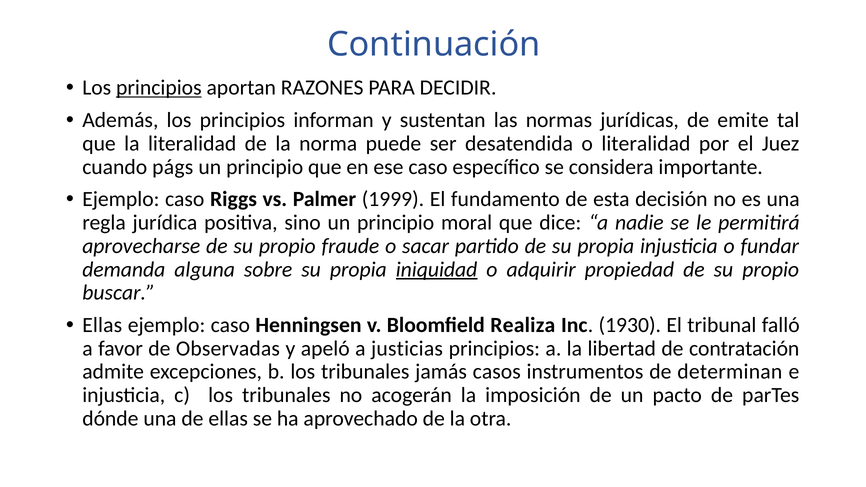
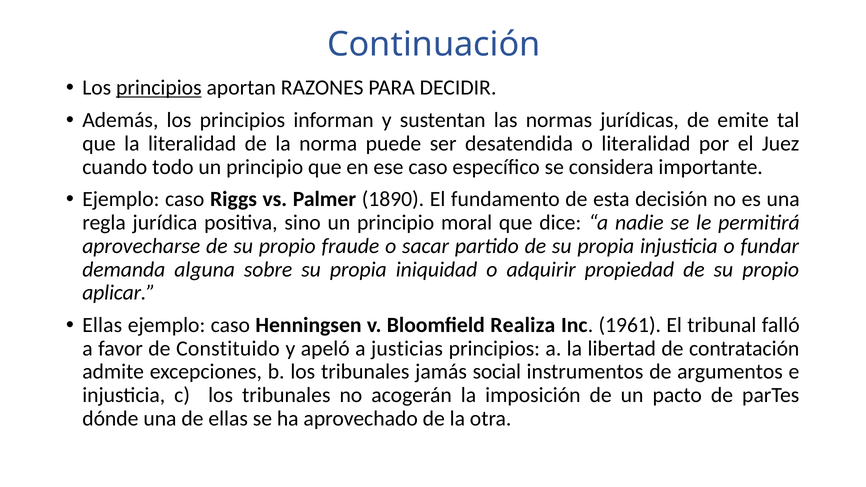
págs: págs -> todo (173, 167)
1999: 1999 -> 1890 (393, 199)
iniquidad underline: present -> none (437, 269)
buscar: buscar -> aplicar (119, 293)
1930: 1930 -> 1961 (630, 325)
Observadas: Observadas -> Constituido (228, 349)
casos: casos -> social (497, 372)
determinan: determinan -> argumentos (730, 372)
